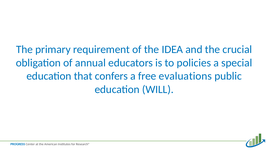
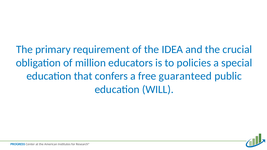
annual: annual -> million (90, 63)
evaluations: evaluations -> guaranteed (185, 76)
